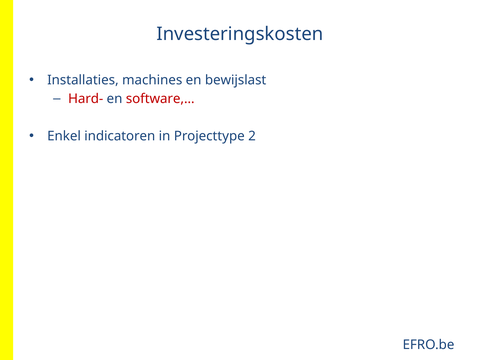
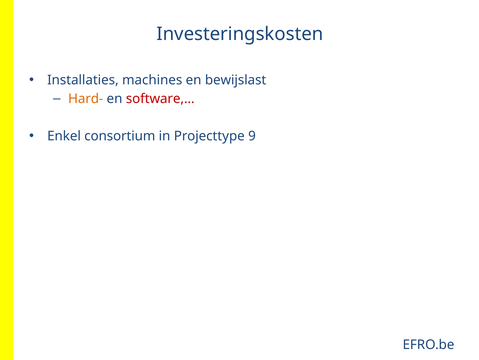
Hard- colour: red -> orange (86, 99)
indicatoren: indicatoren -> consortium (120, 136)
2: 2 -> 9 (252, 136)
